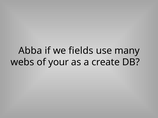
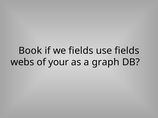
Abba: Abba -> Book (30, 51)
use many: many -> fields (127, 51)
create: create -> graph (106, 62)
